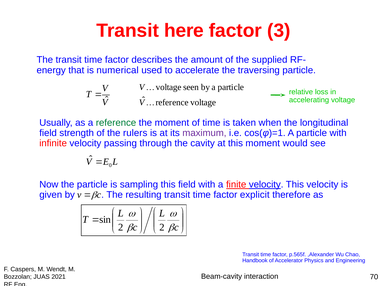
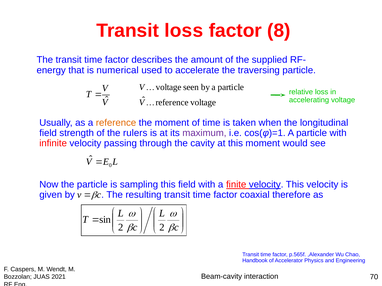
Transit here: here -> loss (184, 31)
3: 3 -> 8 (279, 31)
reference colour: green -> orange (116, 123)
explicit: explicit -> coaxial (255, 195)
